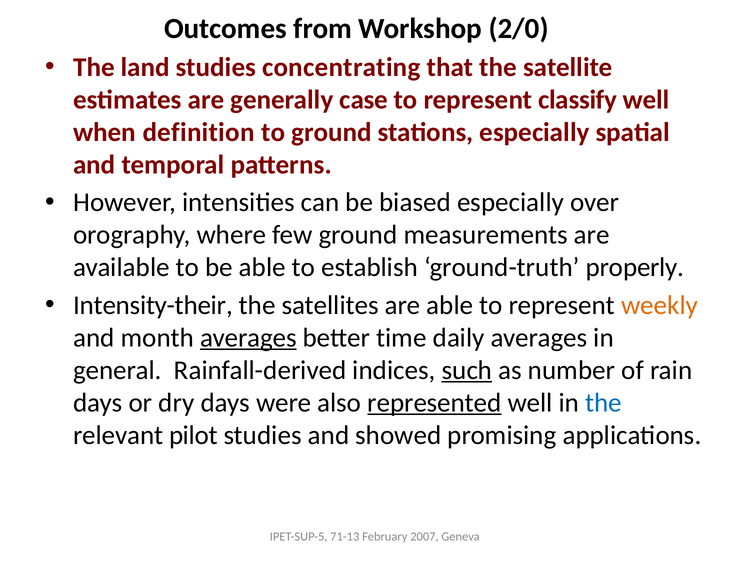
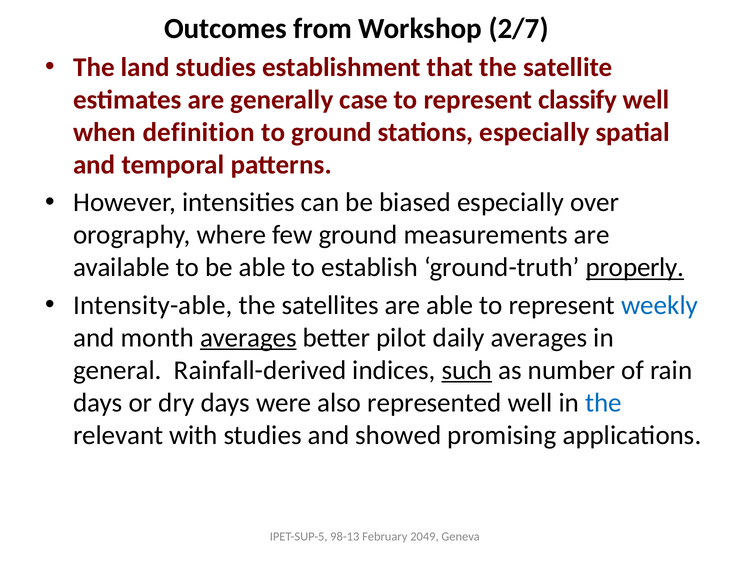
2/0: 2/0 -> 2/7 (519, 29)
concentrating: concentrating -> establishment (342, 67)
properly underline: none -> present (635, 268)
Intensity-their: Intensity-their -> Intensity-able (153, 306)
weekly colour: orange -> blue (660, 306)
time: time -> pilot (401, 338)
represented underline: present -> none (434, 403)
pilot: pilot -> with (193, 436)
71-13: 71-13 -> 98-13 (345, 537)
2007: 2007 -> 2049 (424, 537)
